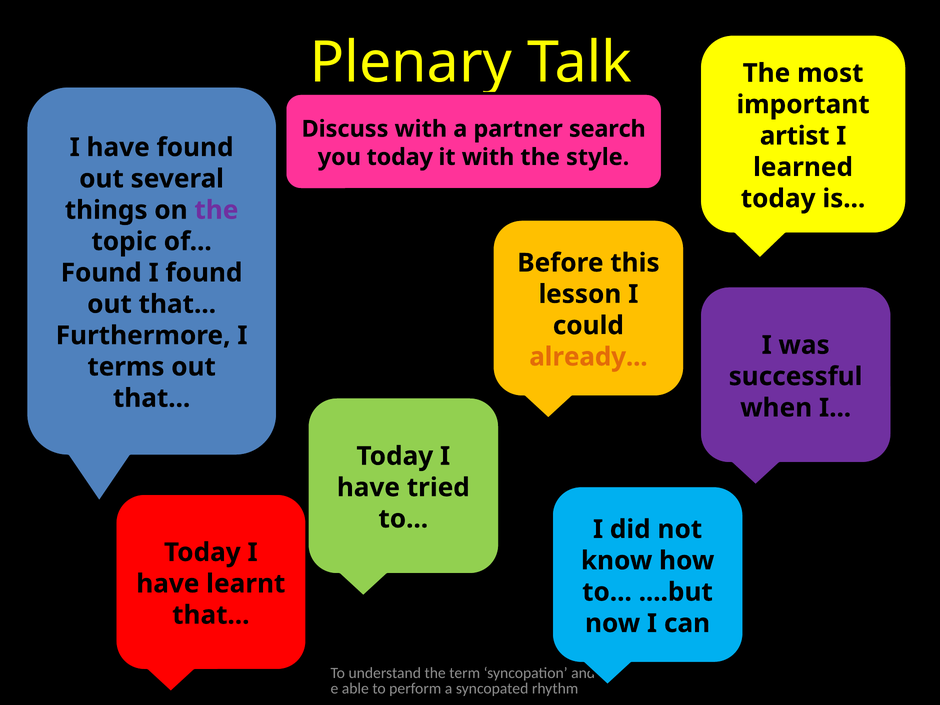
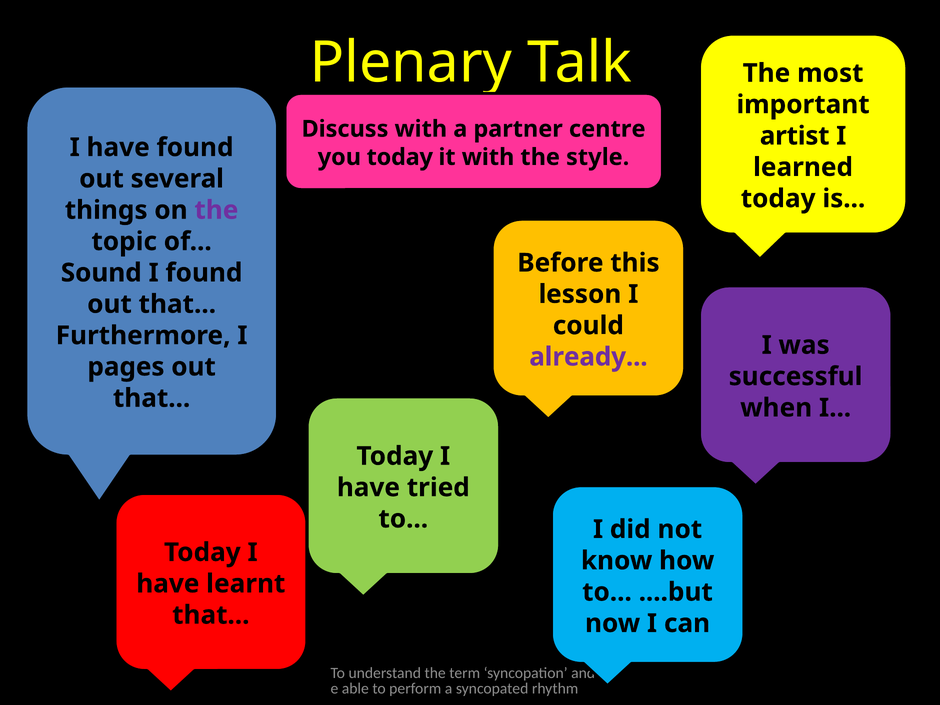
search: search -> centre (607, 129)
Found: Found -> Sound (101, 273)
already colour: orange -> purple (588, 357)
terms: terms -> pages (126, 367)
